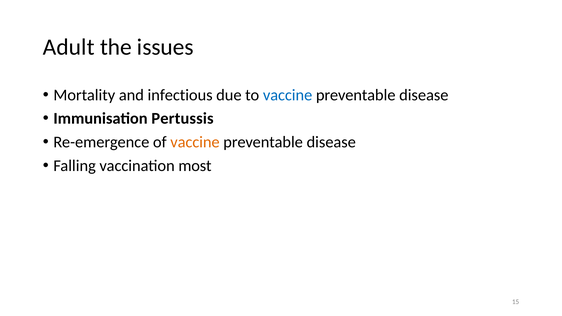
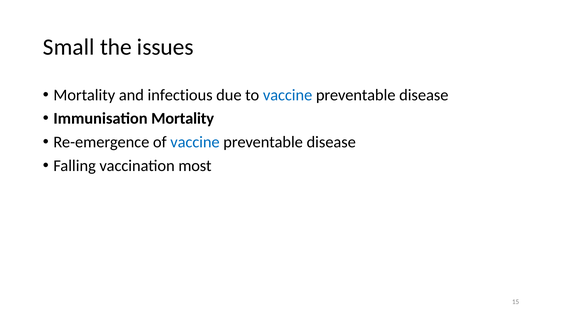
Adult: Adult -> Small (69, 47)
Immunisation Pertussis: Pertussis -> Mortality (183, 119)
vaccine colour: orange -> blue (195, 142)
